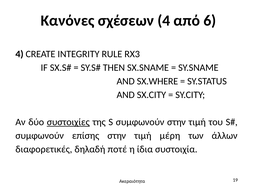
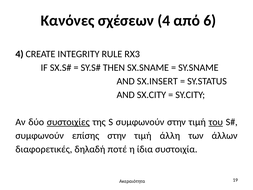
SX.WHERE: SX.WHERE -> SX.INSERT (157, 81)
του underline: none -> present (216, 122)
μέρη: μέρη -> άλλη (170, 135)
